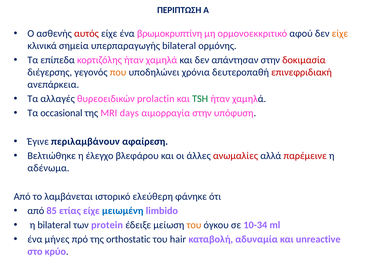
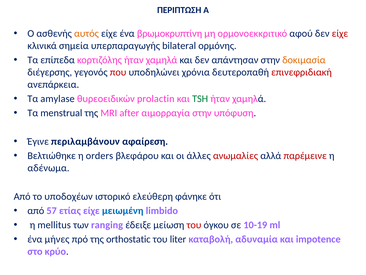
αυτός colour: red -> orange (86, 33)
είχε colour: orange -> red (340, 33)
δοκιμασία colour: red -> orange (304, 60)
που colour: orange -> red (118, 72)
αλλαγές: αλλαγές -> amylase (58, 99)
occasional: occasional -> menstrual (61, 113)
days: days -> after (129, 113)
έλεγχο: έλεγχο -> orders (99, 156)
λαμβάνεται: λαμβάνεται -> υποδοχέων (69, 196)
85: 85 -> 57 (52, 210)
η bilateral: bilateral -> mellitus (54, 225)
protein: protein -> ranging (107, 225)
του colour: orange -> red (194, 225)
10-34: 10-34 -> 10-19 (255, 225)
hair: hair -> liter (178, 239)
unreactive: unreactive -> impotence (318, 239)
